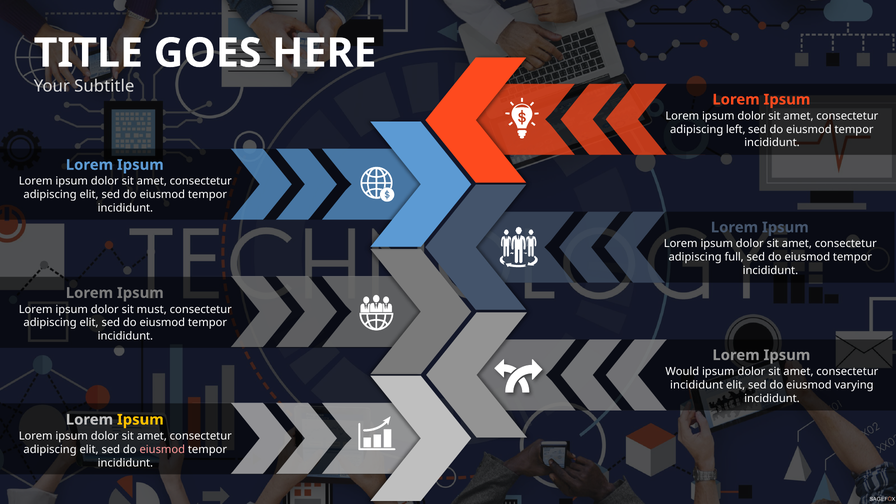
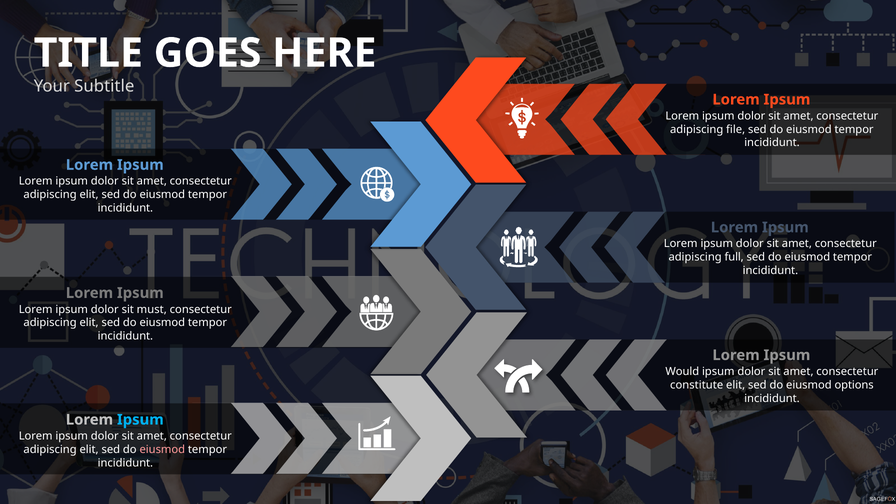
left: left -> file (736, 129)
incididunt: incididunt -> constitute (697, 385)
varying: varying -> options (854, 385)
Ipsum colour: yellow -> light blue (140, 420)
